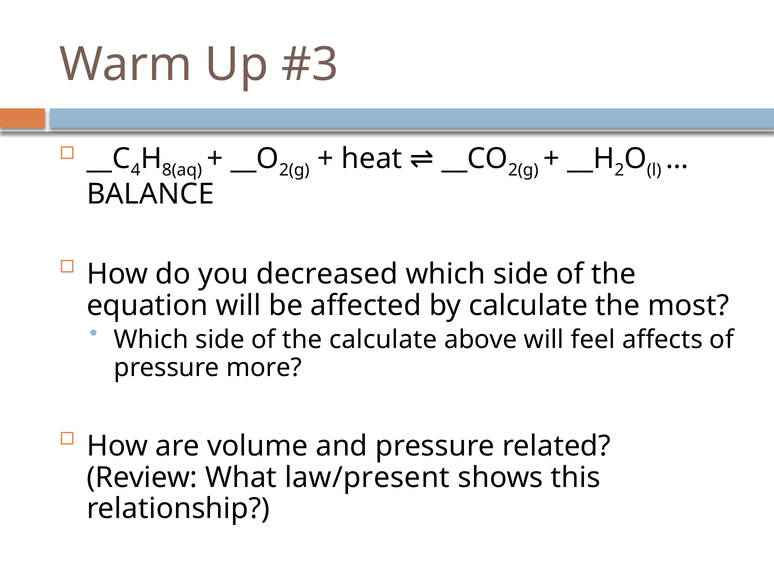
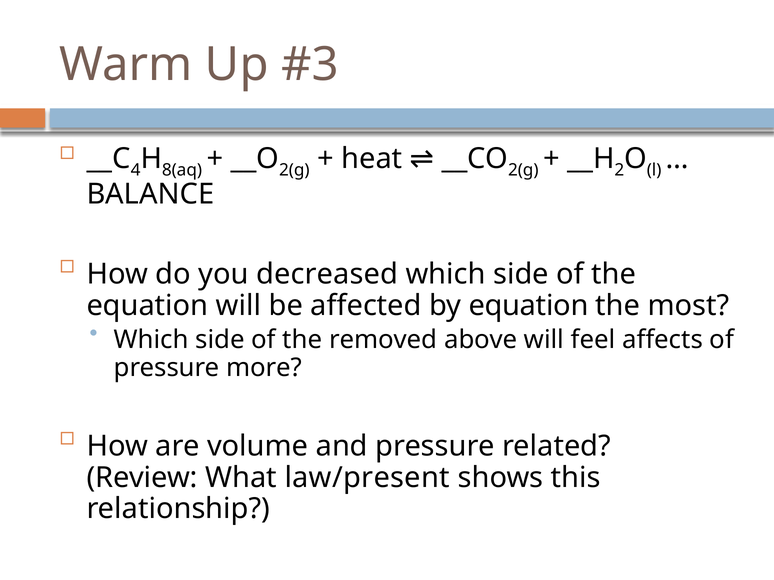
by calculate: calculate -> equation (528, 306)
the calculate: calculate -> removed (383, 340)
